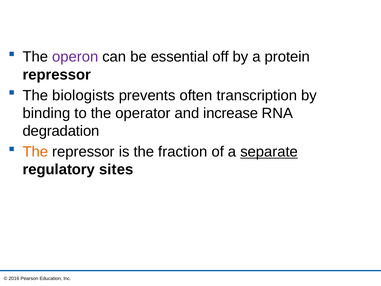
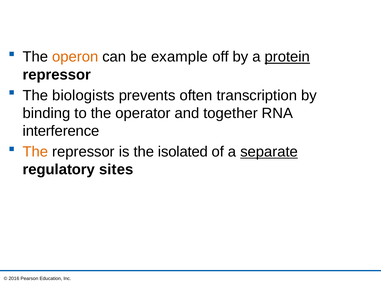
operon colour: purple -> orange (75, 57)
essential: essential -> example (180, 57)
protein underline: none -> present (287, 57)
increase: increase -> together (231, 113)
degradation: degradation -> interference (61, 131)
fraction: fraction -> isolated (183, 152)
